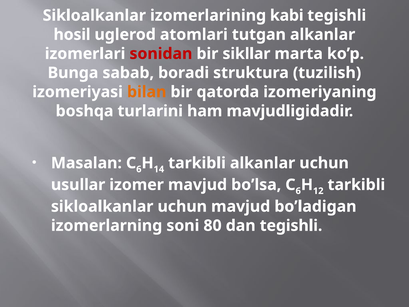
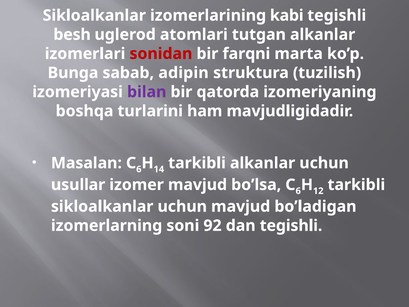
hosil: hosil -> besh (72, 35)
sikllar: sikllar -> farqni (246, 54)
boradi: boradi -> adipin (184, 73)
bilan colour: orange -> purple (147, 92)
80: 80 -> 92 (213, 225)
